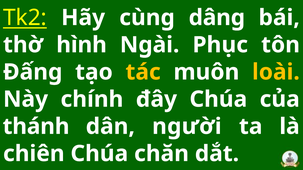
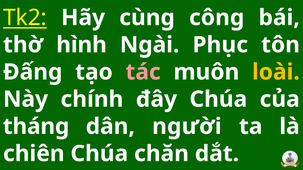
dâng: dâng -> công (217, 18)
tác colour: yellow -> pink (143, 72)
thánh: thánh -> tháng (36, 127)
